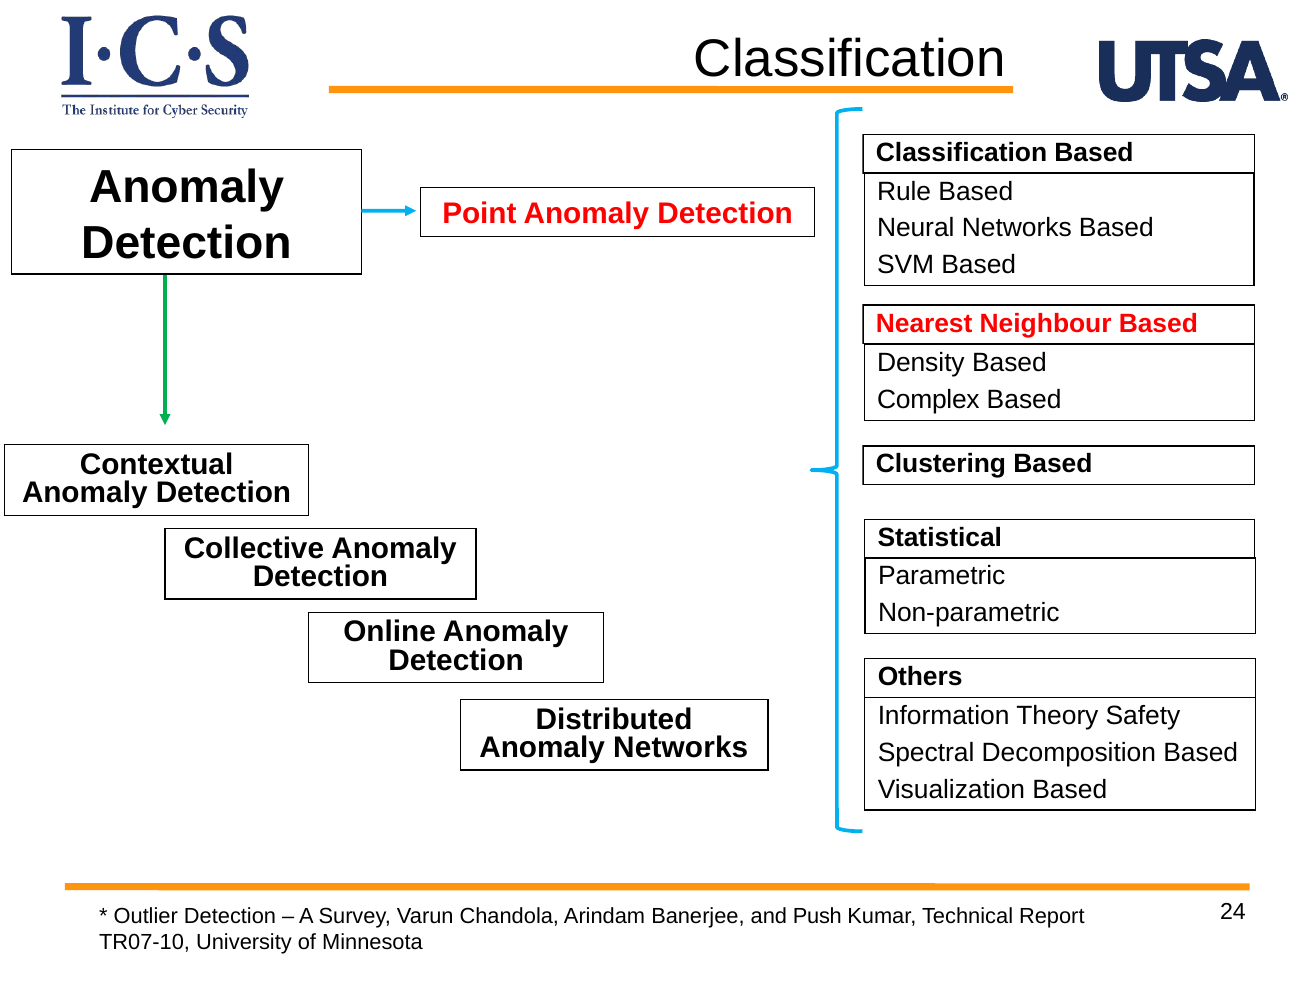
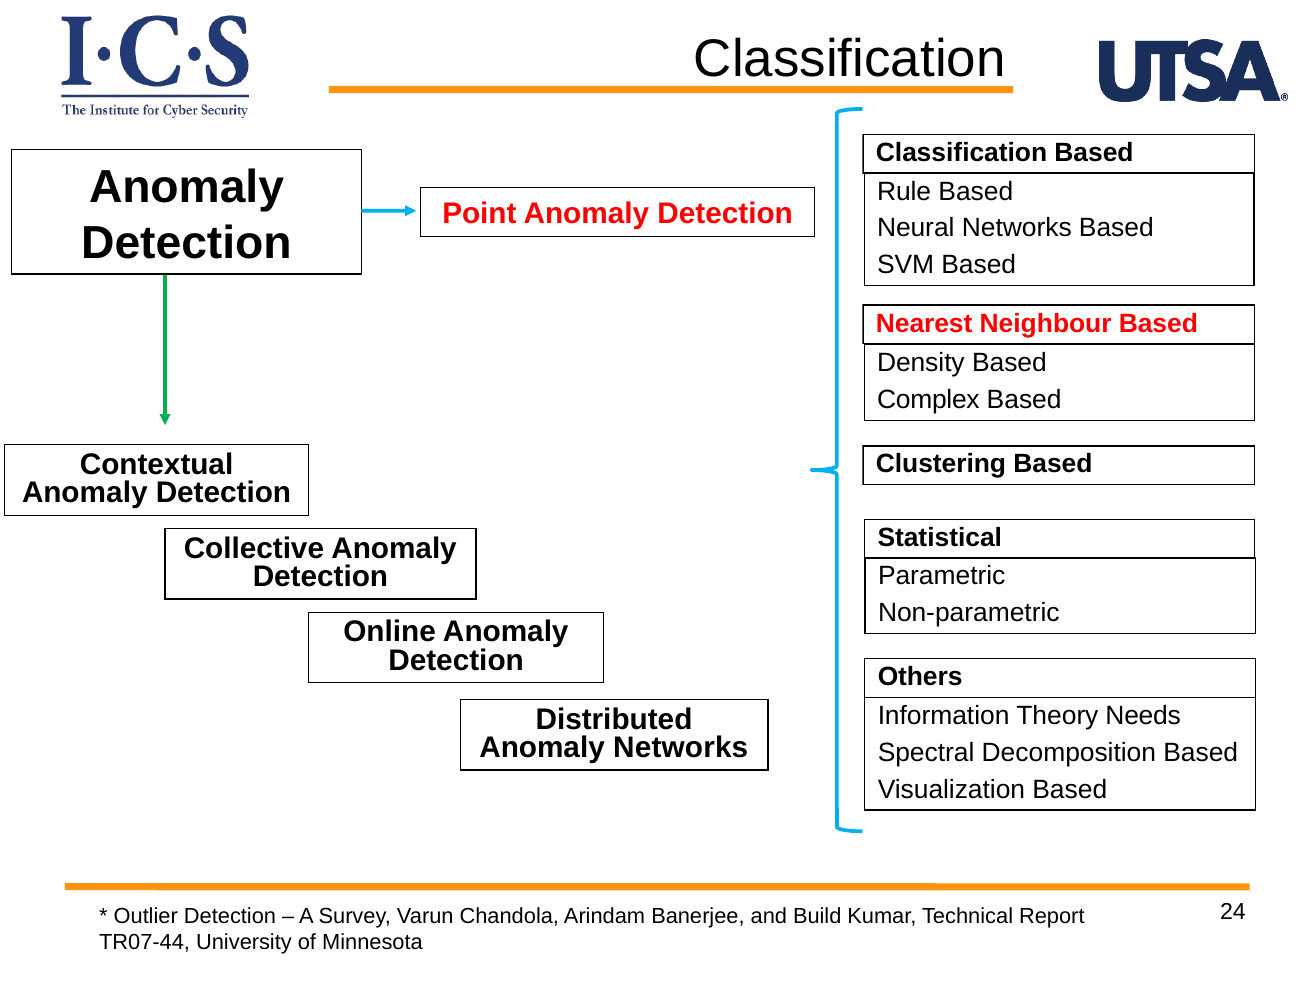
Safety: Safety -> Needs (1143, 716)
Push: Push -> Build (817, 916)
TR07-10: TR07-10 -> TR07-44 (145, 942)
